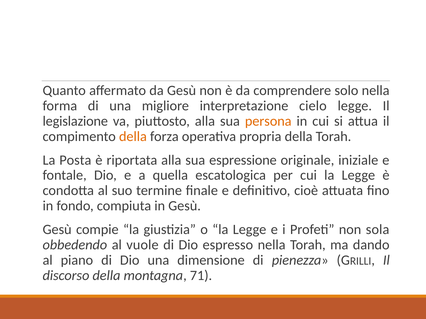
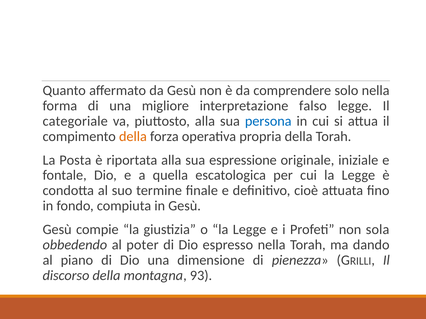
cielo: cielo -> falso (313, 106)
legislazione: legislazione -> categoriale (75, 121)
persona colour: orange -> blue (268, 121)
vuole: vuole -> poter (142, 245)
71: 71 -> 93 (201, 276)
